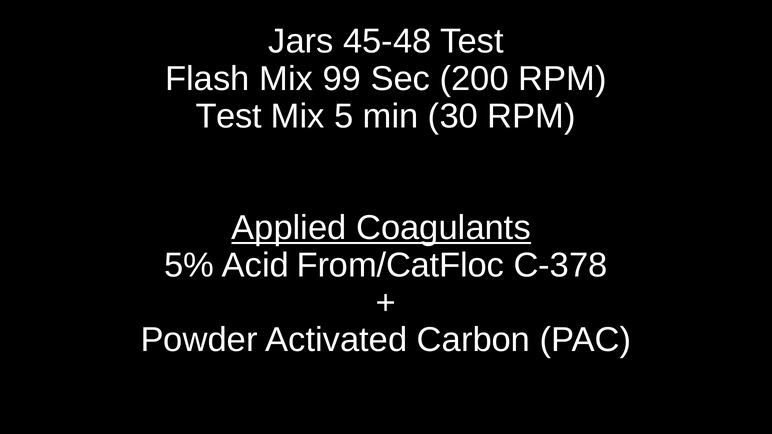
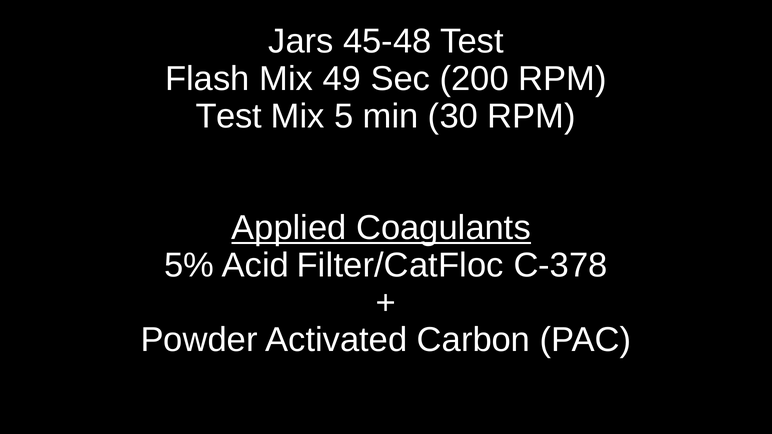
99: 99 -> 49 (342, 79)
From/CatFloc: From/CatFloc -> Filter/CatFloc (400, 266)
